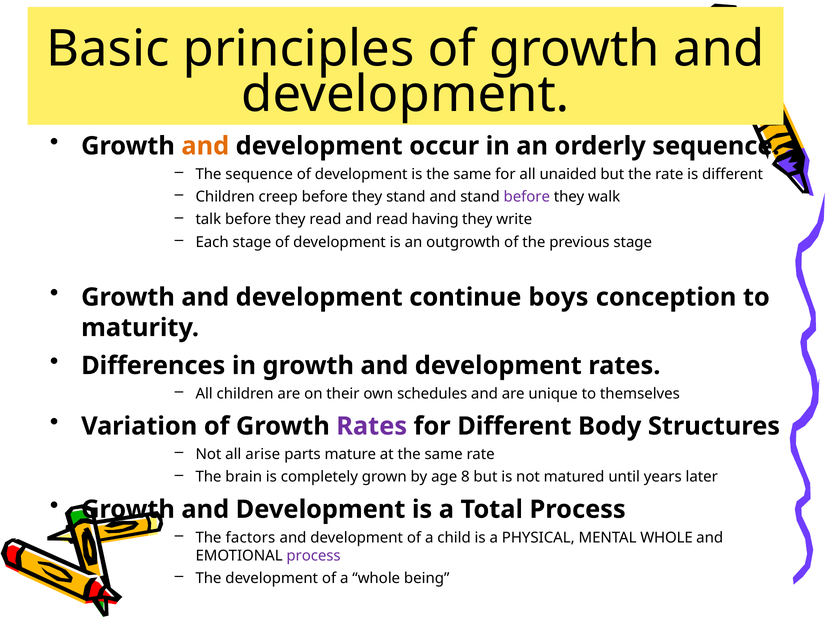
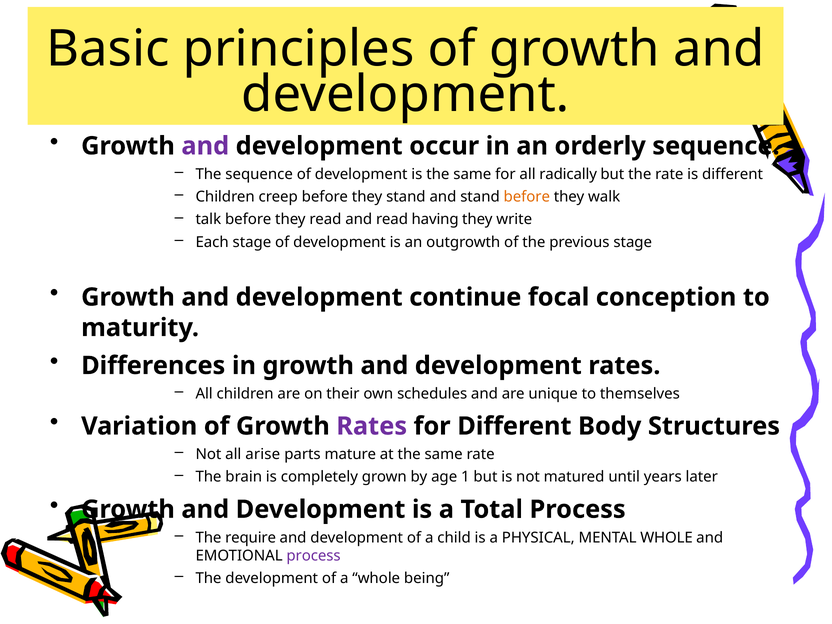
and colour: orange -> purple (205, 146)
unaided: unaided -> radically (568, 174)
before colour: purple -> orange (527, 197)
boys: boys -> focal (559, 297)
8: 8 -> 1 (465, 477)
factors: factors -> require (251, 538)
